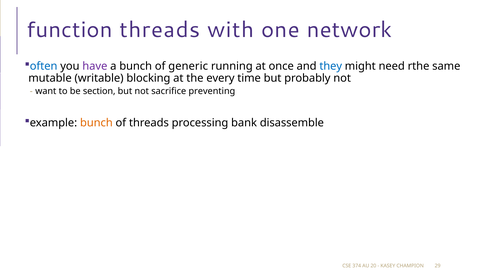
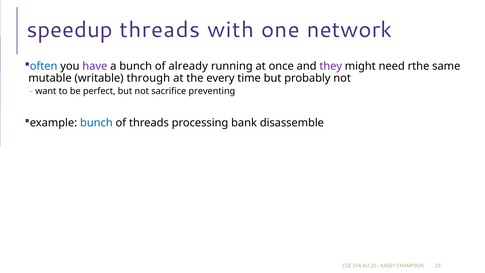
function: function -> speedup (70, 30)
generic: generic -> already (188, 66)
they colour: blue -> purple (331, 66)
blocking: blocking -> through (148, 78)
section: section -> perfect (99, 91)
bunch colour: orange -> blue (96, 123)
